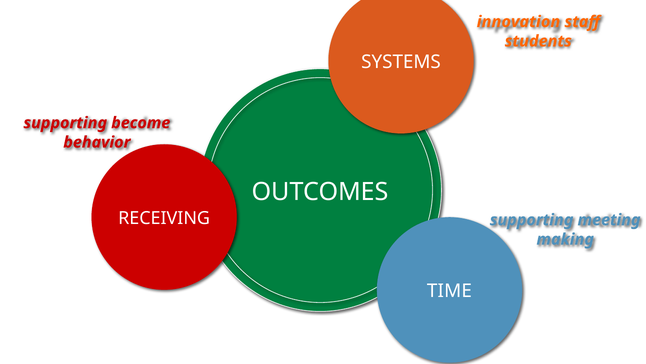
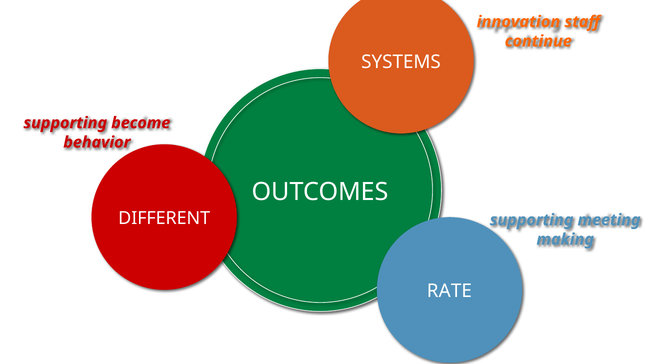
students: students -> continue (538, 41)
RECEIVING: RECEIVING -> DIFFERENT (164, 218)
TIME: TIME -> RATE (449, 291)
